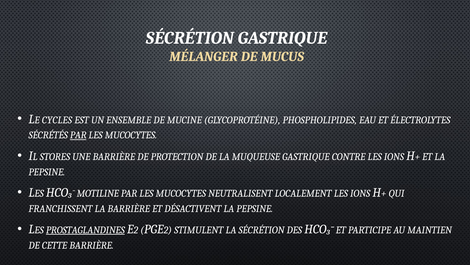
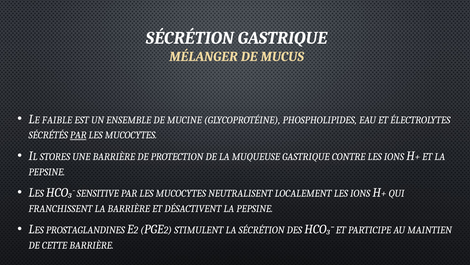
CYCLES: CYCLES -> FAIBLE (57, 120)
MOTILINE: MOTILINE -> SENSITIVE (98, 193)
PROSTAGLANDINES underline: present -> none (85, 230)
